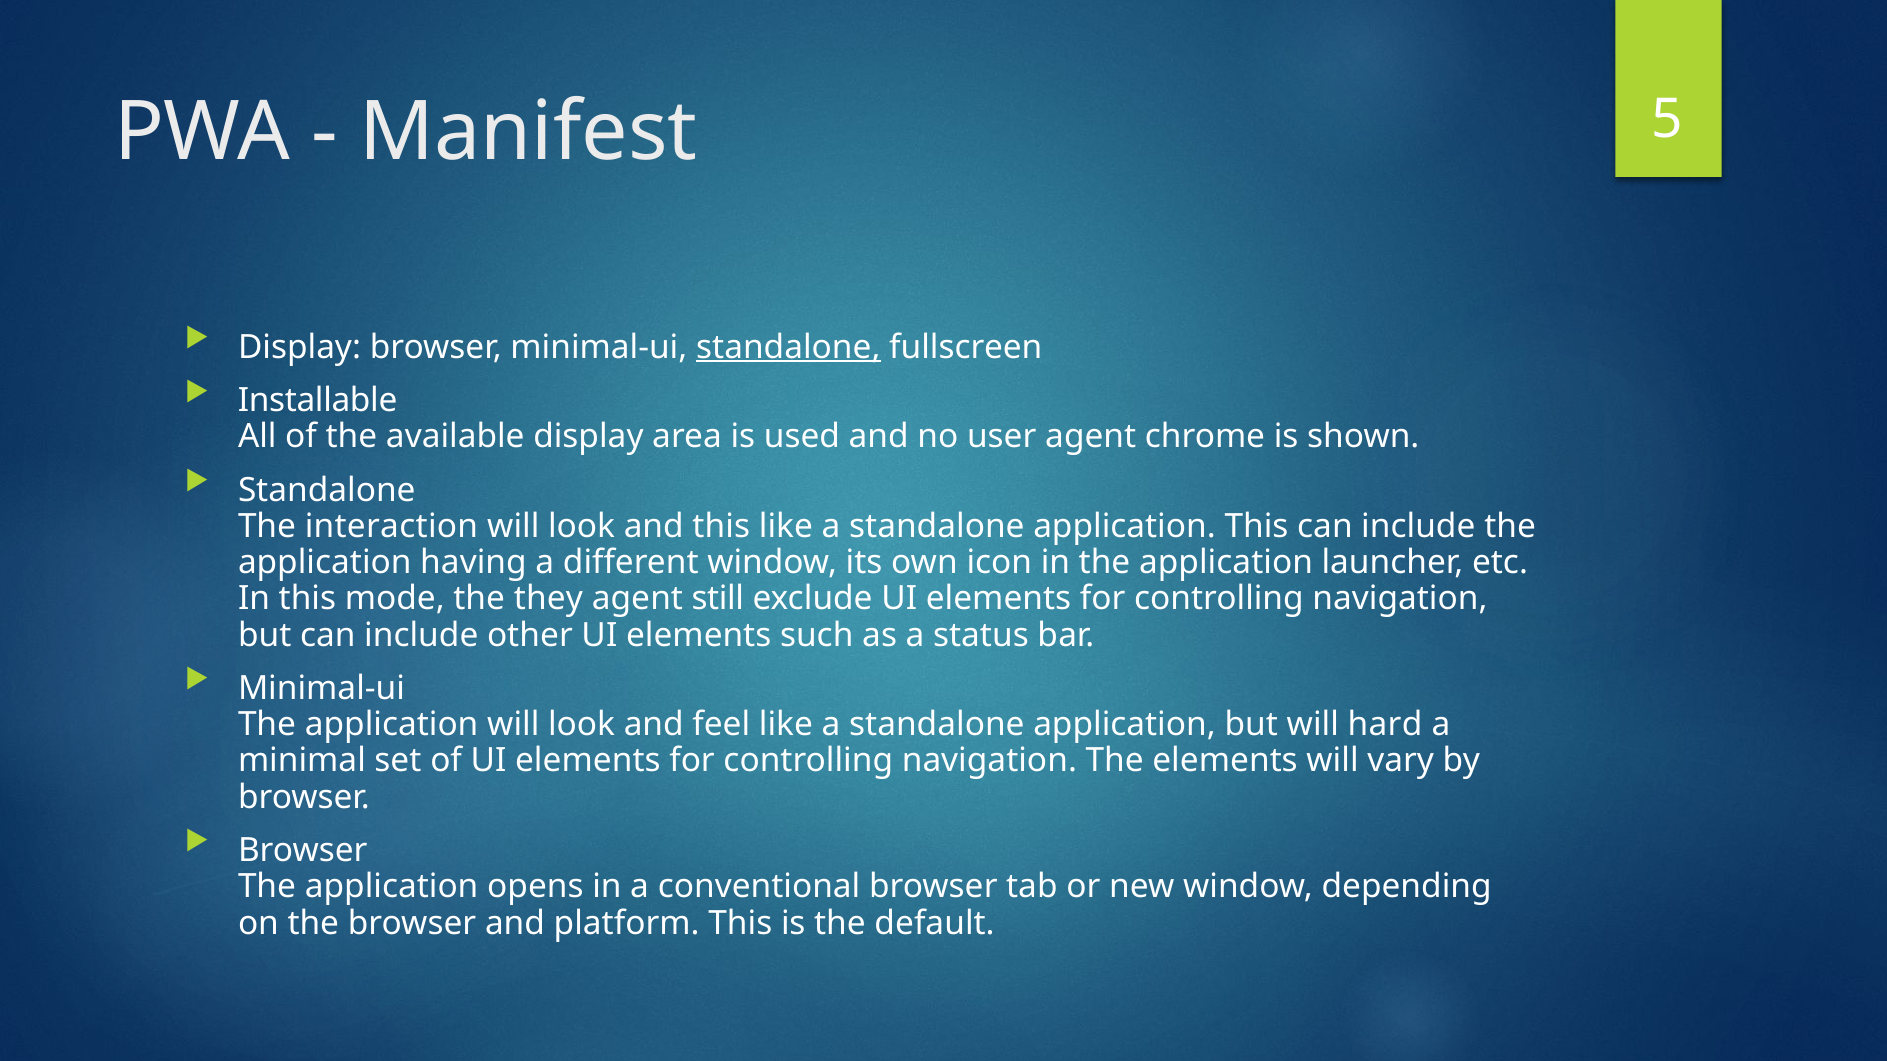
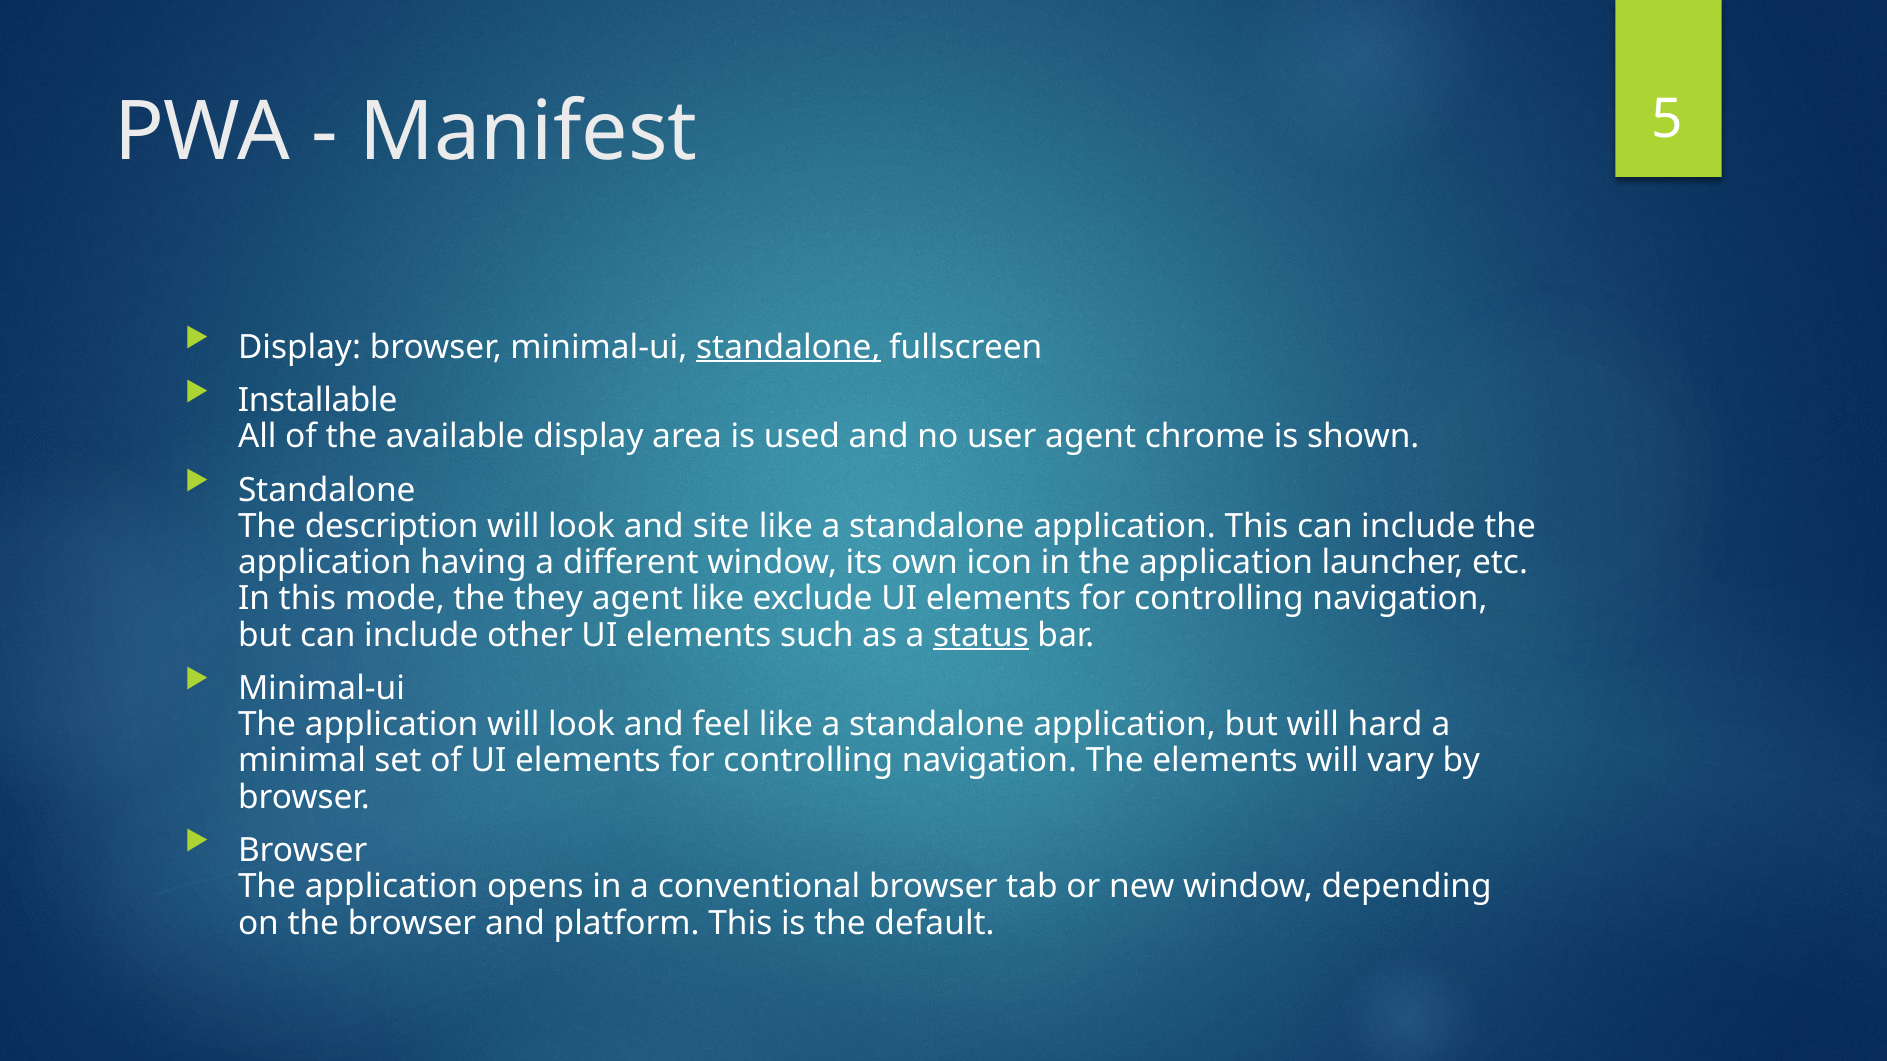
interaction: interaction -> description (392, 527)
and this: this -> site (721, 527)
agent still: still -> like (718, 599)
status underline: none -> present (981, 635)
